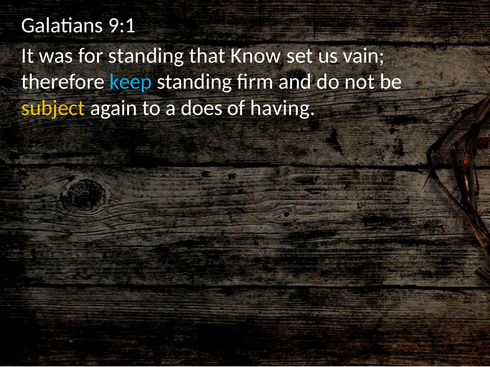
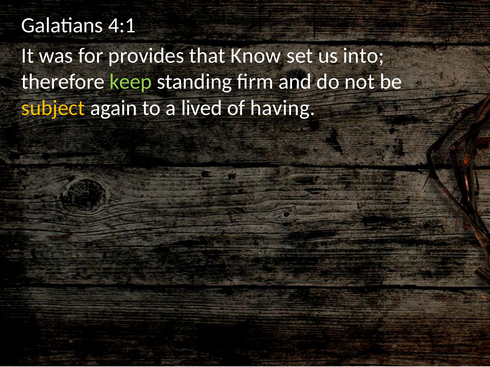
9:1: 9:1 -> 4:1 (122, 25)
for standing: standing -> provides (146, 56)
vain: vain -> into (364, 56)
keep colour: light blue -> light green (131, 82)
does: does -> lived (202, 108)
